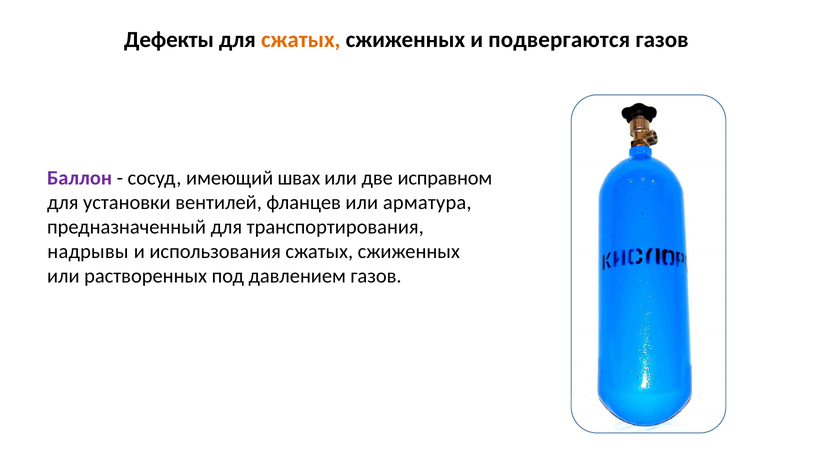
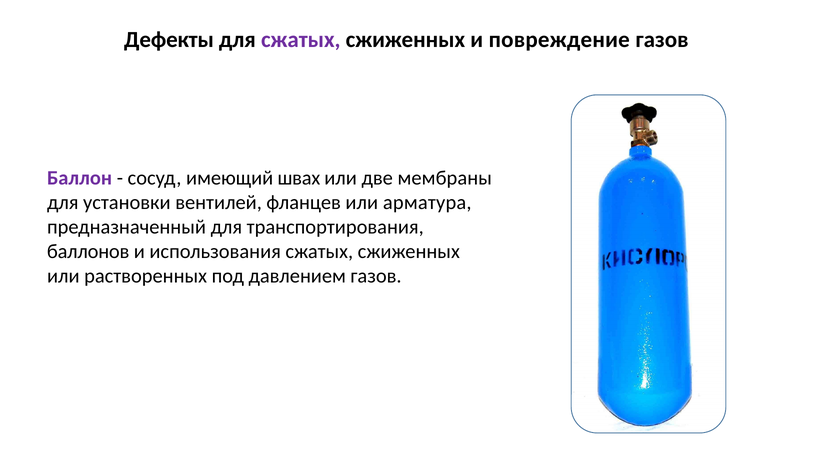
сжатых colour: orange -> purple (301, 40)
подвергаются: подвергаются -> повреждение (559, 40)
исправном: исправном -> мембраны (445, 178)
надрывы: надрывы -> баллонов (88, 252)
